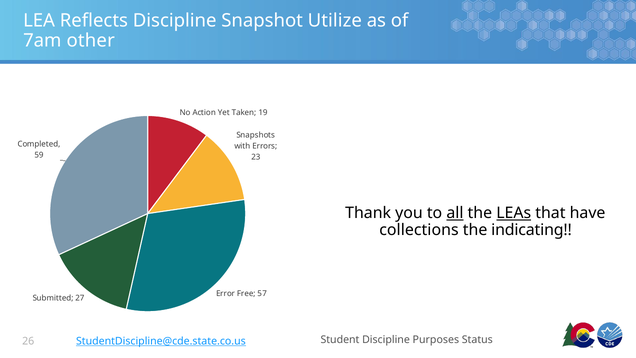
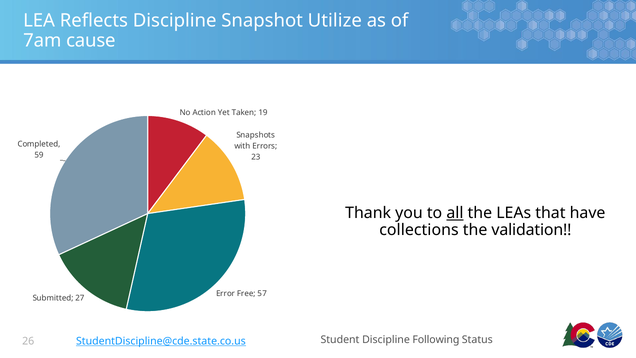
other: other -> cause (91, 41)
LEAs underline: present -> none (514, 213)
indicating: indicating -> validation (532, 230)
Purposes: Purposes -> Following (436, 340)
